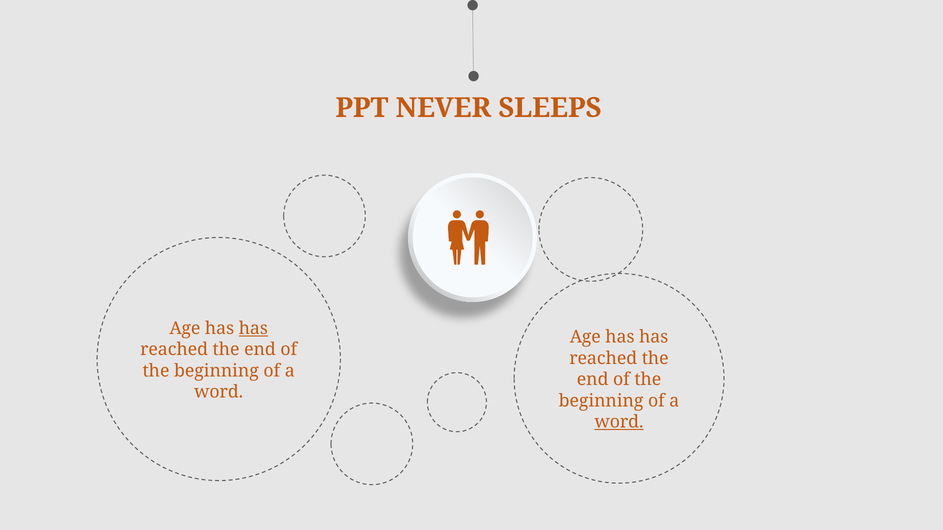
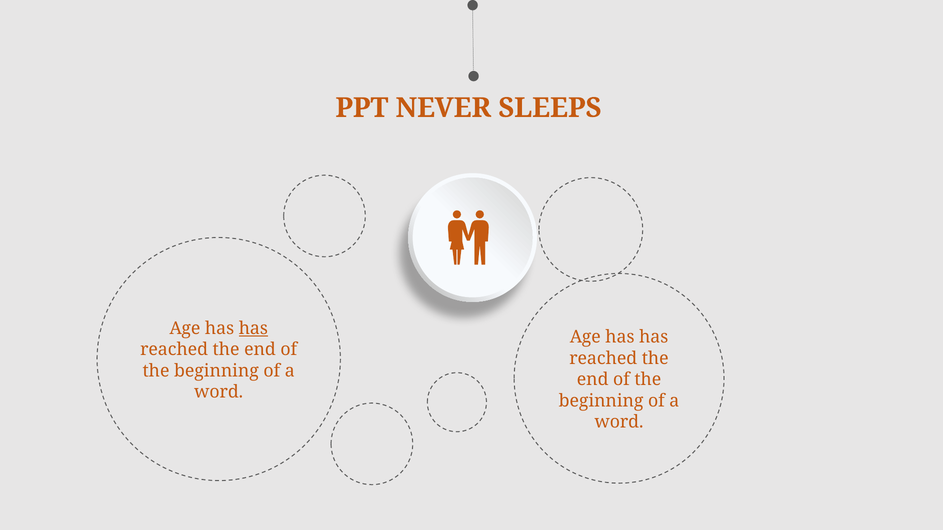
word underline: present -> none (619, 422)
